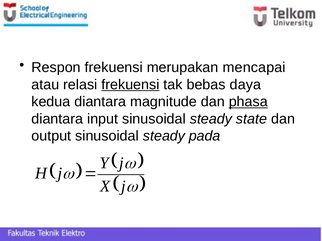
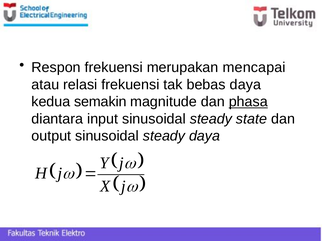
frekuensi underline: present -> none (130, 85)
kedua diantara: diantara -> semakin (100, 102)
steady pada: pada -> daya (205, 136)
